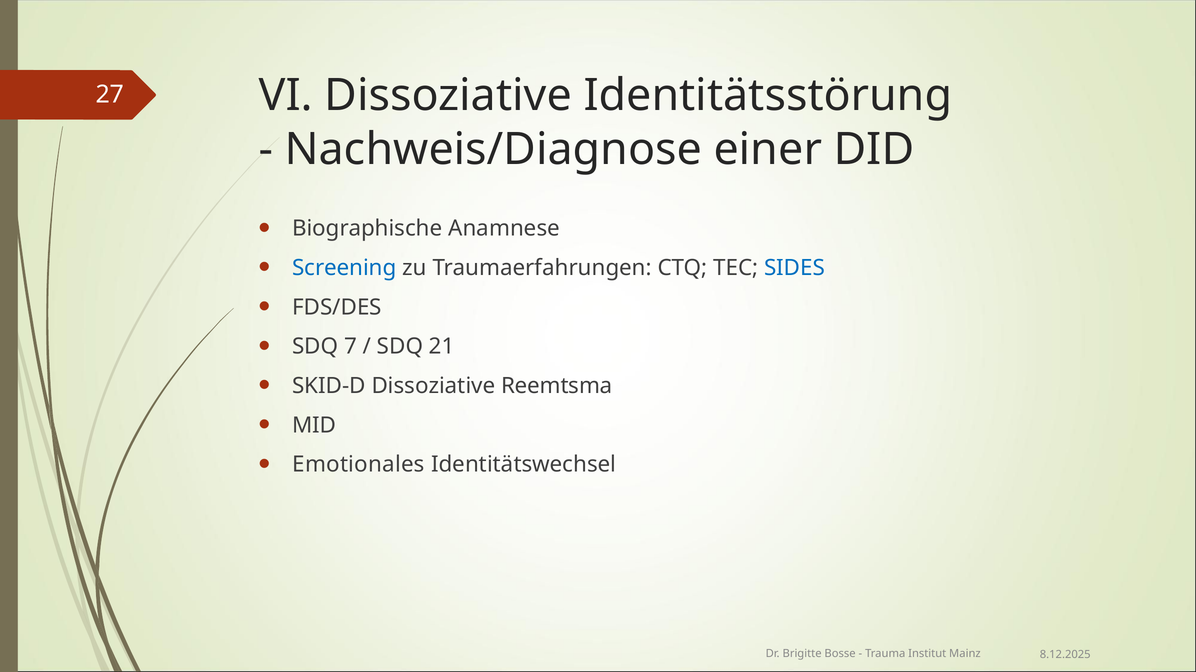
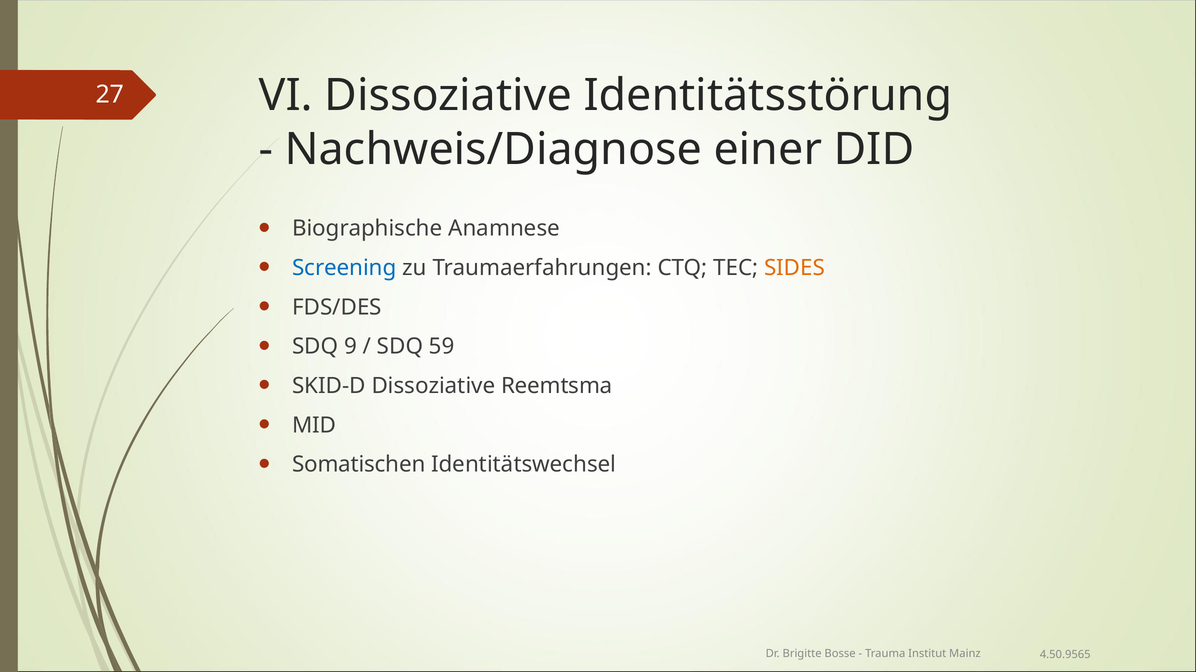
SIDES colour: blue -> orange (795, 268)
7: 7 -> 9 (351, 347)
21: 21 -> 59 (442, 347)
Emotionales: Emotionales -> Somatischen (359, 465)
8.12.2025: 8.12.2025 -> 4.50.9565 (1065, 655)
